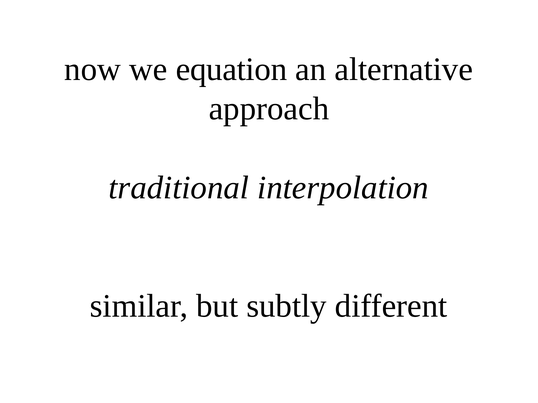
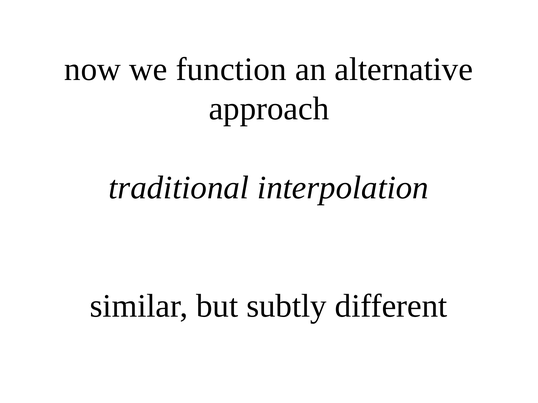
equation: equation -> function (231, 69)
